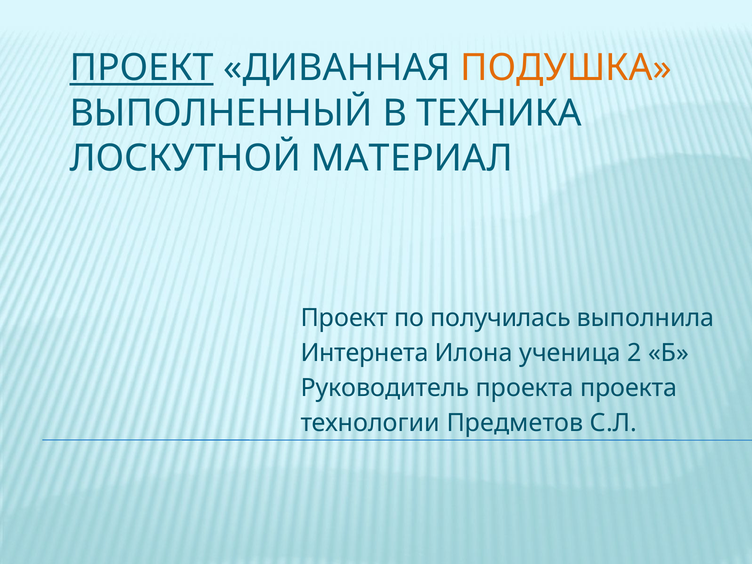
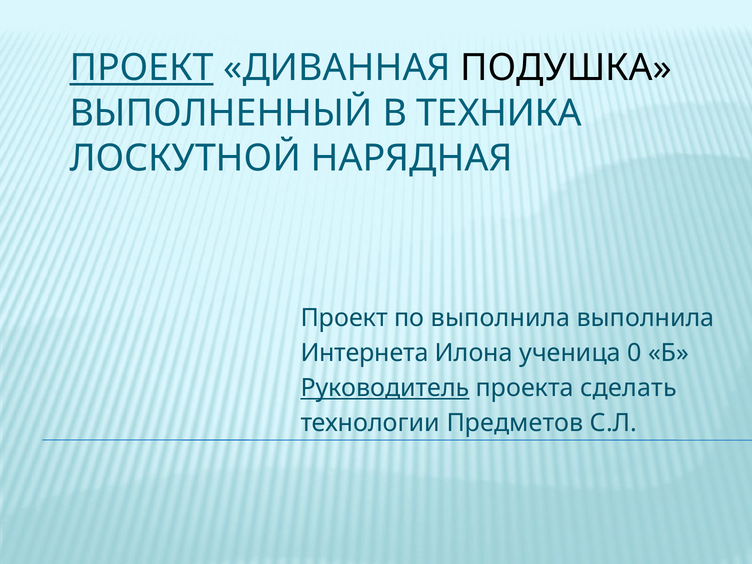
ПОДУШКА colour: orange -> black (566, 68)
МАТЕРИАЛ: МАТЕРИАЛ -> НАРЯДНАЯ (412, 158)
по получилась: получилась -> выполнила (500, 318)
2: 2 -> 0 (635, 353)
Руководитель underline: none -> present (385, 388)
проекта проекта: проекта -> сделать (629, 388)
